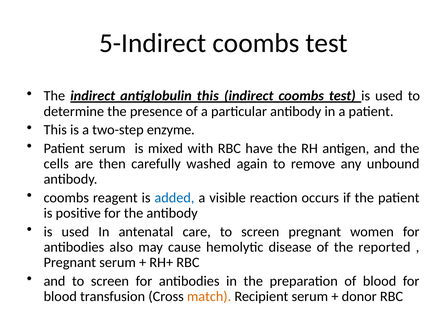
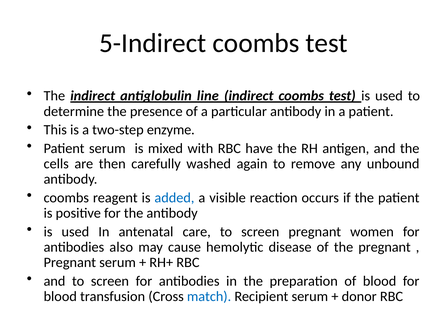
antiglobulin this: this -> line (208, 96)
the reported: reported -> pregnant (385, 247)
match colour: orange -> blue (209, 297)
